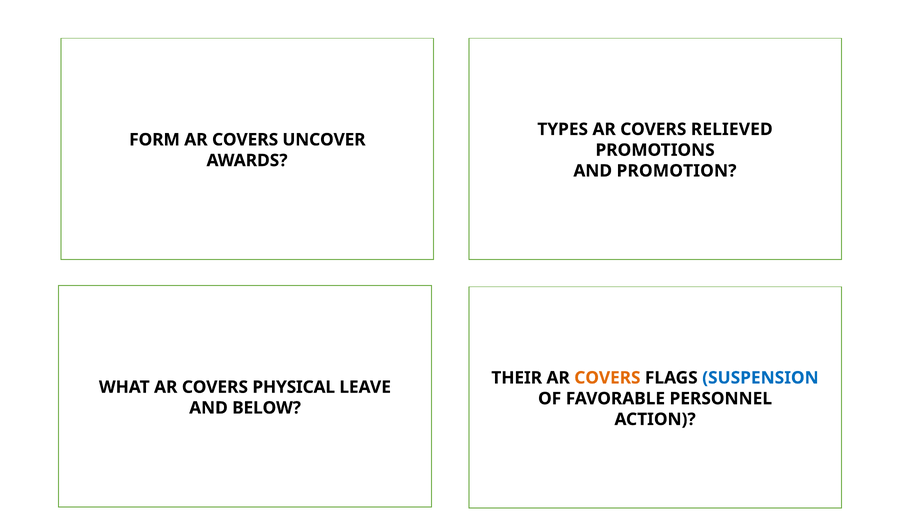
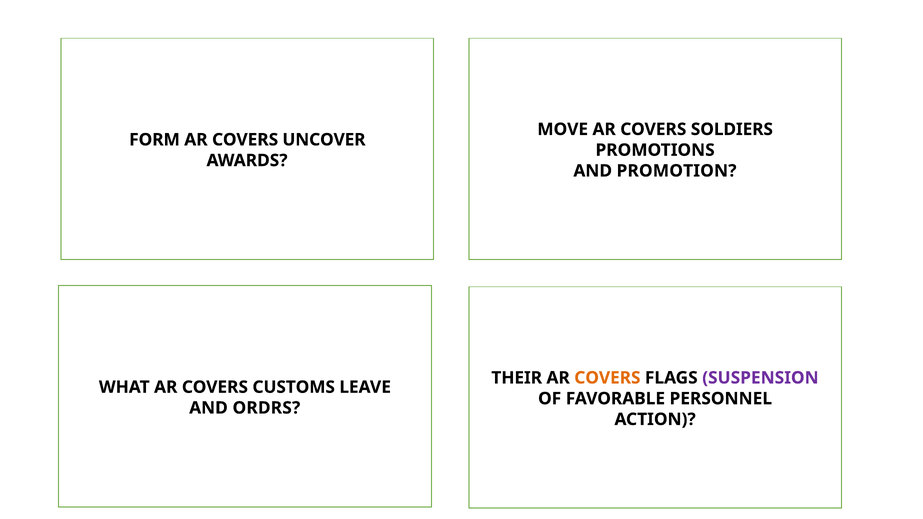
TYPES: TYPES -> MOVE (563, 129)
RELIEVED: RELIEVED -> SOLDIERS (732, 129)
SUSPENSION colour: blue -> purple (760, 378)
PHYSICAL: PHYSICAL -> CUSTOMS (294, 387)
BELOW: BELOW -> ORDRS (266, 408)
